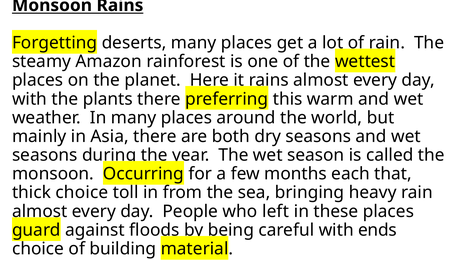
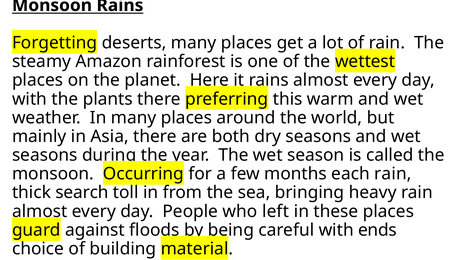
each that: that -> rain (393, 174)
thick choice: choice -> search (82, 193)
